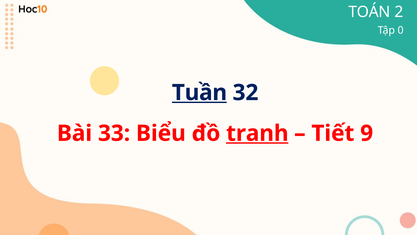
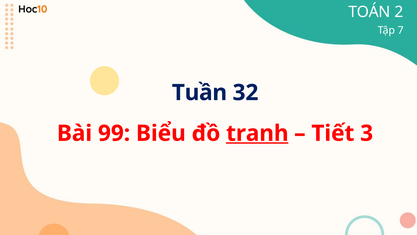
0: 0 -> 7 (401, 30)
Tuần underline: present -> none (199, 92)
33: 33 -> 99 (114, 133)
9: 9 -> 3 (367, 133)
